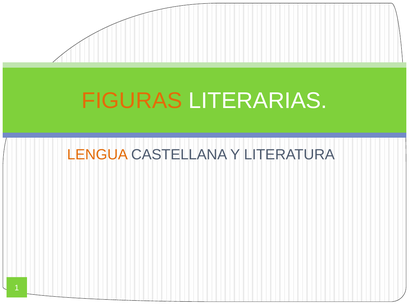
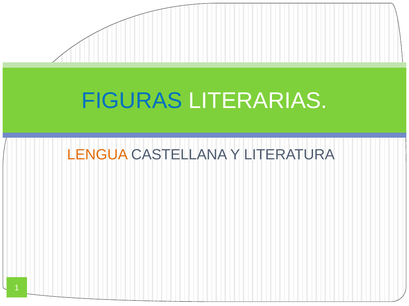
FIGURAS colour: orange -> blue (132, 101)
